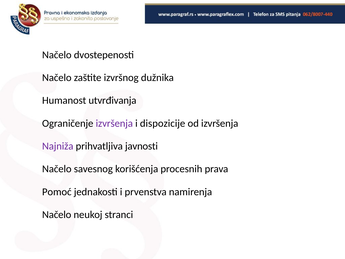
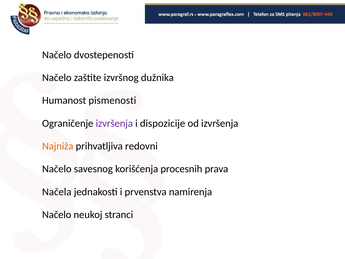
utvrđivanja: utvrđivanja -> pismenosti (112, 100)
Najniža colour: purple -> orange (58, 146)
javnosti: javnosti -> redovni (141, 146)
Pomoć: Pomoć -> Načela (57, 192)
